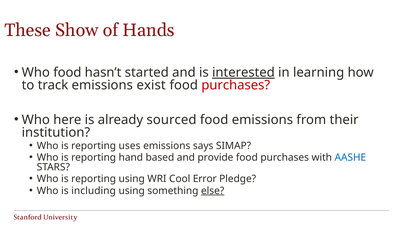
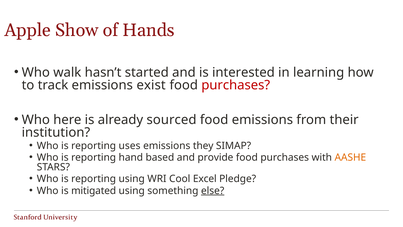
These: These -> Apple (28, 30)
Who food: food -> walk (67, 72)
interested underline: present -> none (243, 72)
says: says -> they (203, 146)
AASHE colour: blue -> orange (350, 157)
Error: Error -> Excel (205, 179)
including: including -> mitigated (94, 190)
